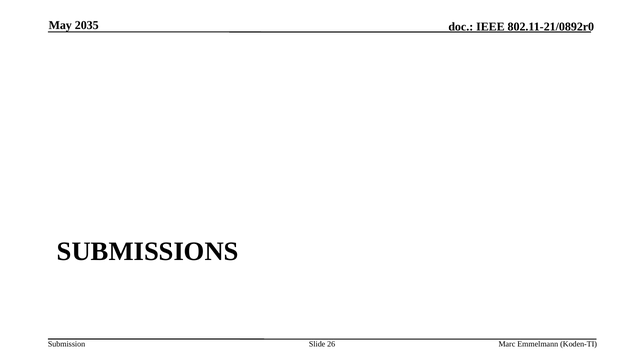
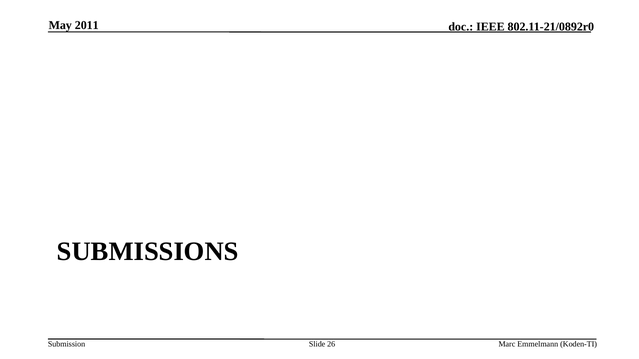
2035: 2035 -> 2011 (87, 25)
